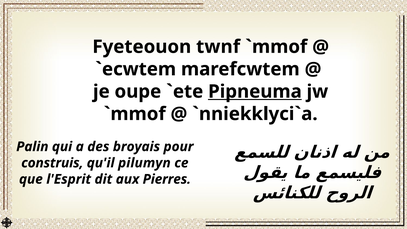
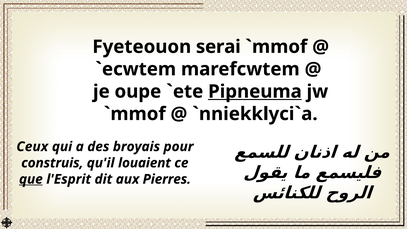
twnf: twnf -> serai (218, 47)
Palin: Palin -> Ceux (32, 147)
pilumyn: pilumyn -> louaient (144, 163)
que underline: none -> present (31, 179)
